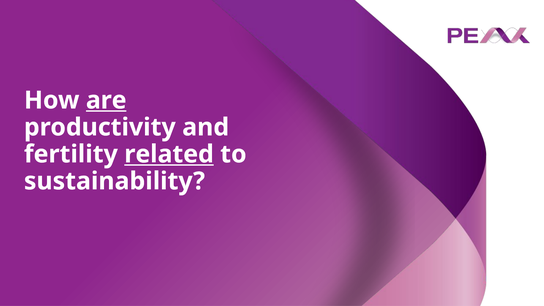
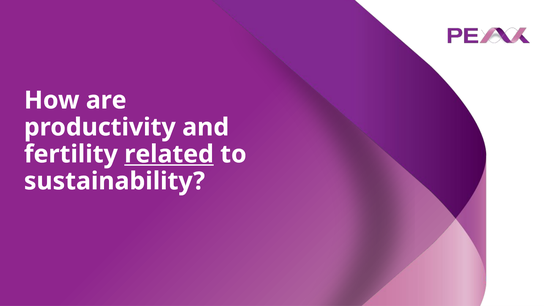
are underline: present -> none (106, 100)
